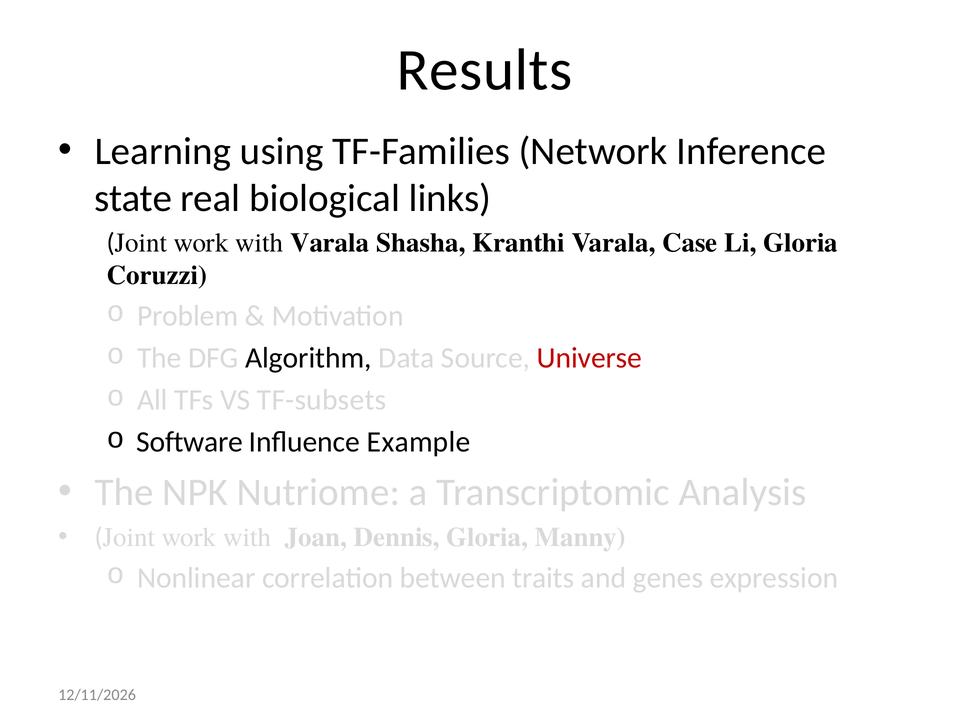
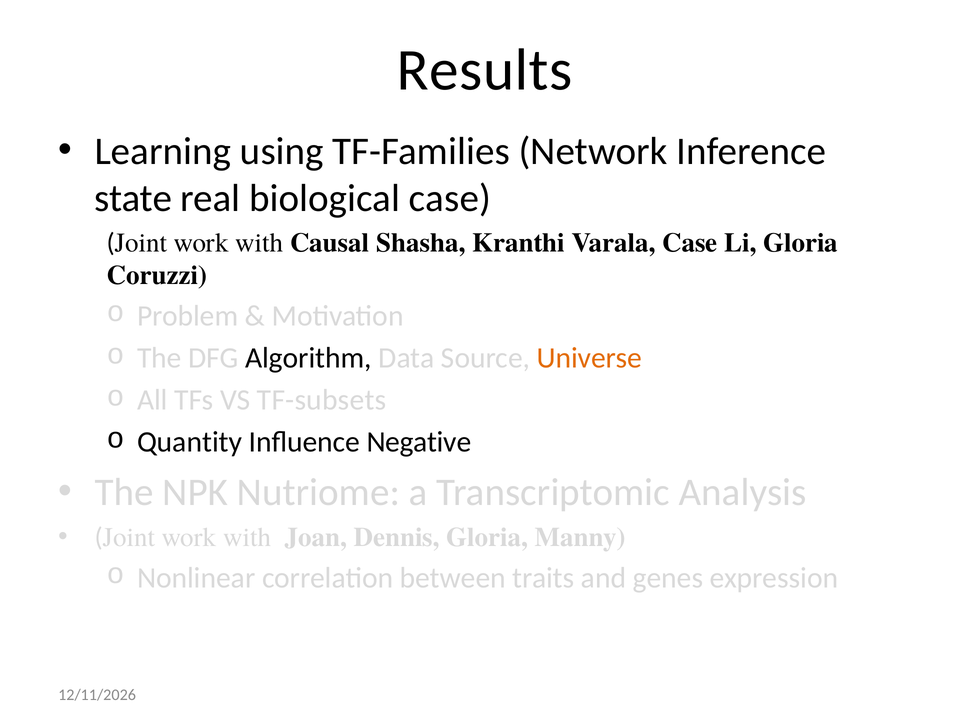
biological links: links -> case (450, 198)
with Varala: Varala -> Causal (330, 243)
Universe colour: red -> orange (589, 358)
Software: Software -> Quantity (190, 442)
Example: Example -> Negative (419, 442)
